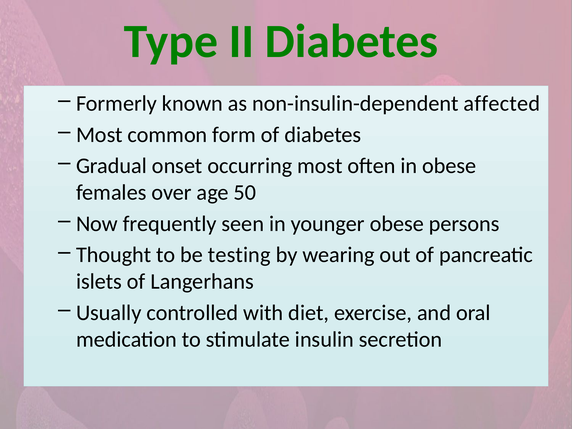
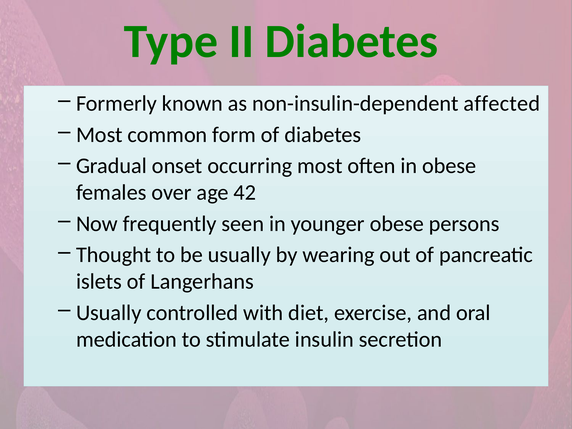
50: 50 -> 42 (245, 193)
be testing: testing -> usually (239, 255)
